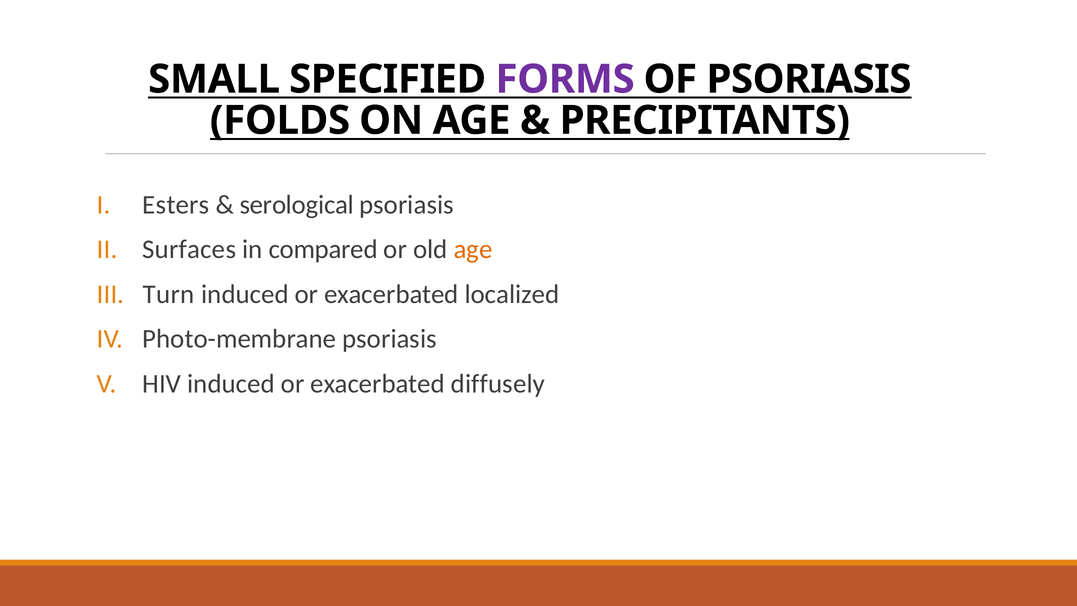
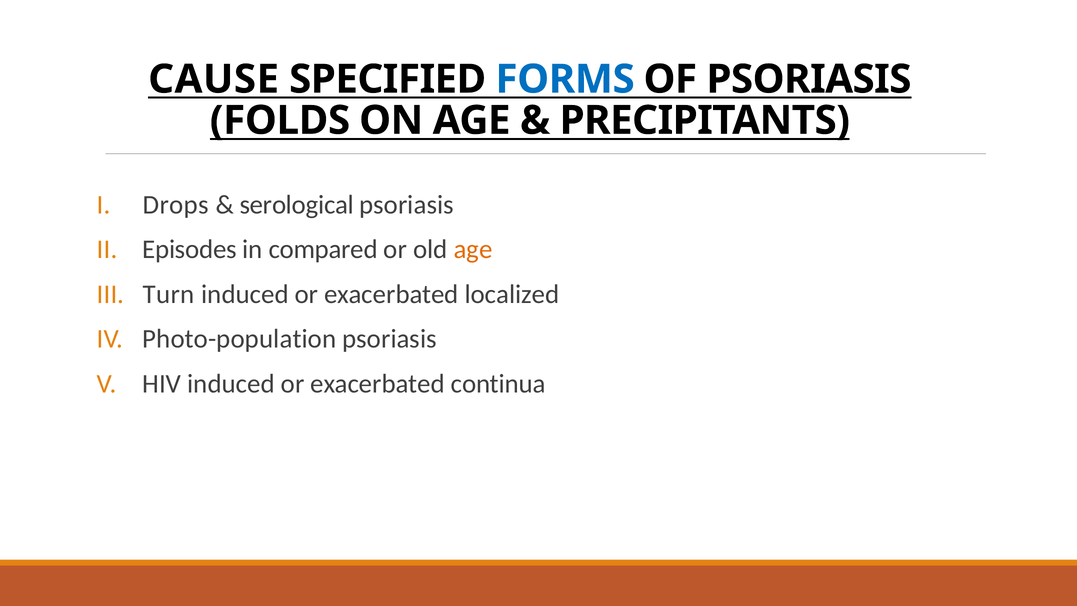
SMALL: SMALL -> CAUSE (214, 79)
FORMS colour: purple -> blue (565, 79)
Esters: Esters -> Drops (176, 205)
Surfaces: Surfaces -> Episodes (189, 249)
Photo-membrane: Photo-membrane -> Photo-population (239, 339)
diffusely: diffusely -> continua (498, 384)
